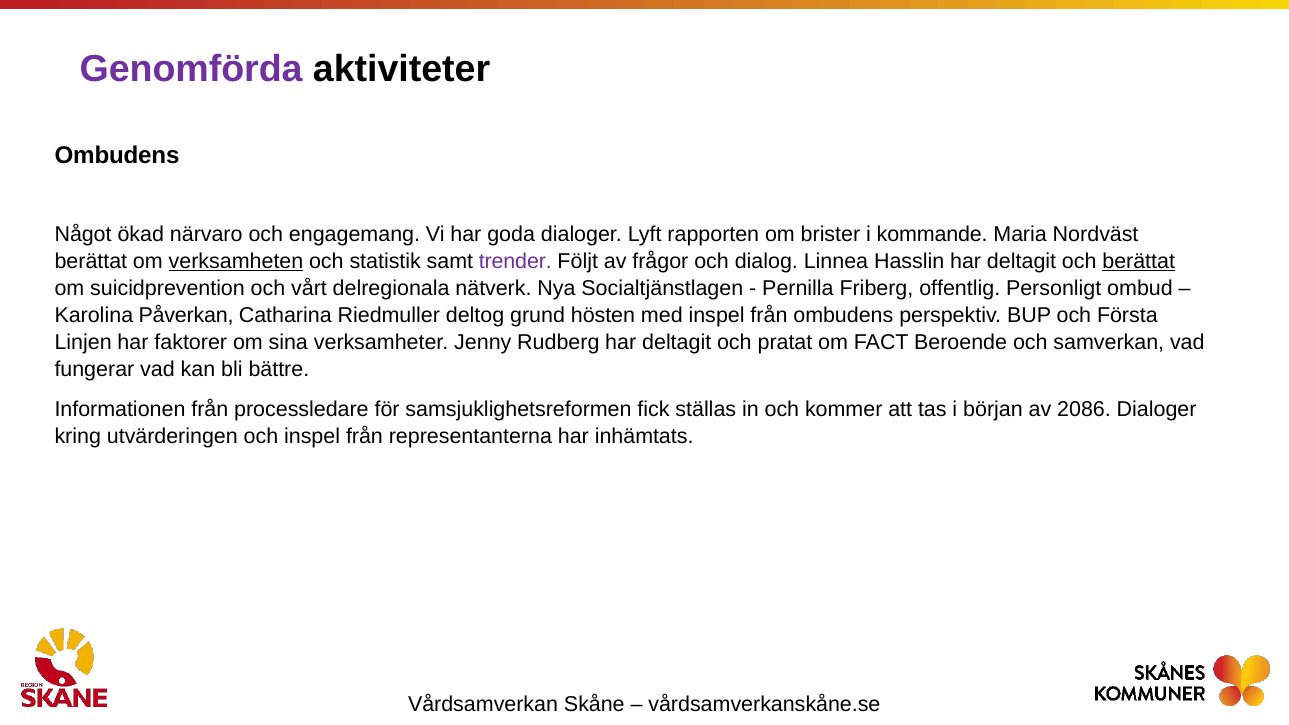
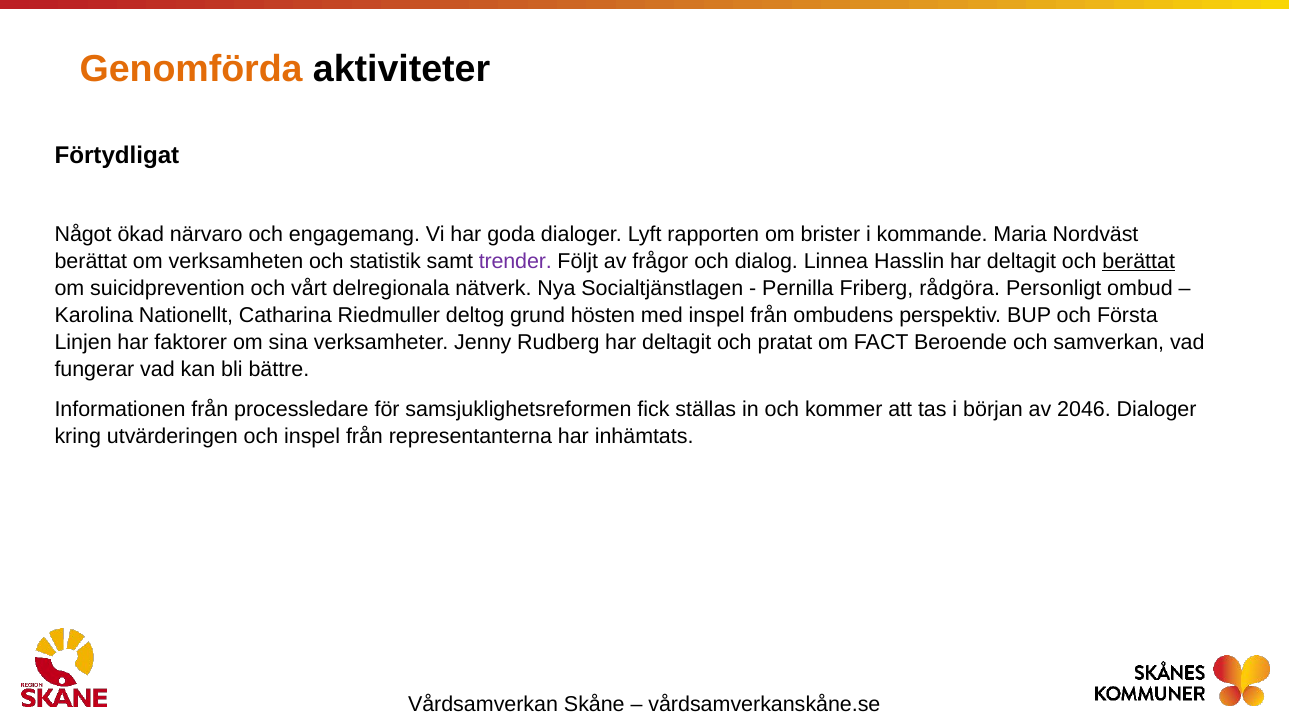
Genomförda colour: purple -> orange (191, 69)
Ombudens: Ombudens -> Förtydligat (117, 155)
verksamheten underline: present -> none (236, 261)
offentlig: offentlig -> rådgöra (960, 288)
Påverkan: Påverkan -> Nationellt (186, 315)
2086: 2086 -> 2046 (1084, 410)
